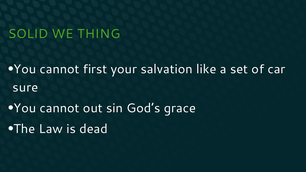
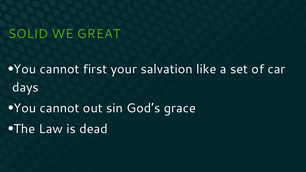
THING: THING -> GREAT (99, 34)
sure: sure -> days (26, 88)
